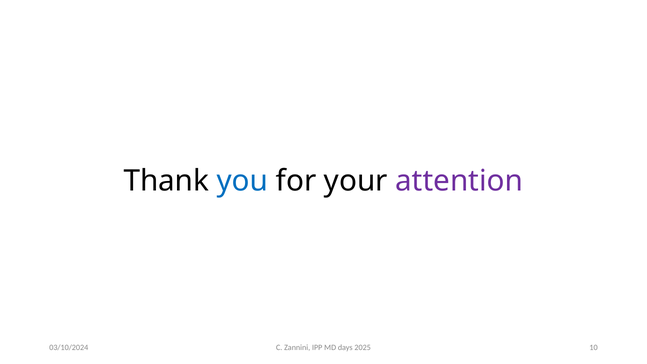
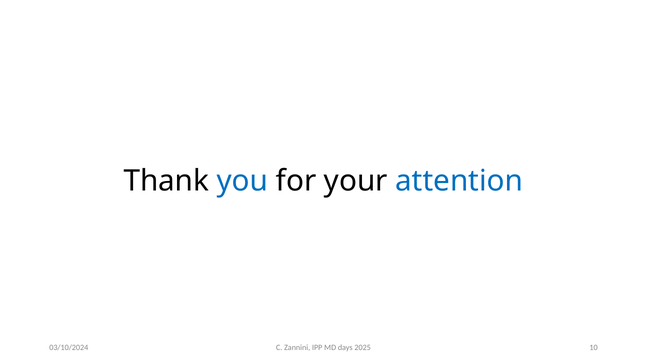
attention colour: purple -> blue (459, 181)
